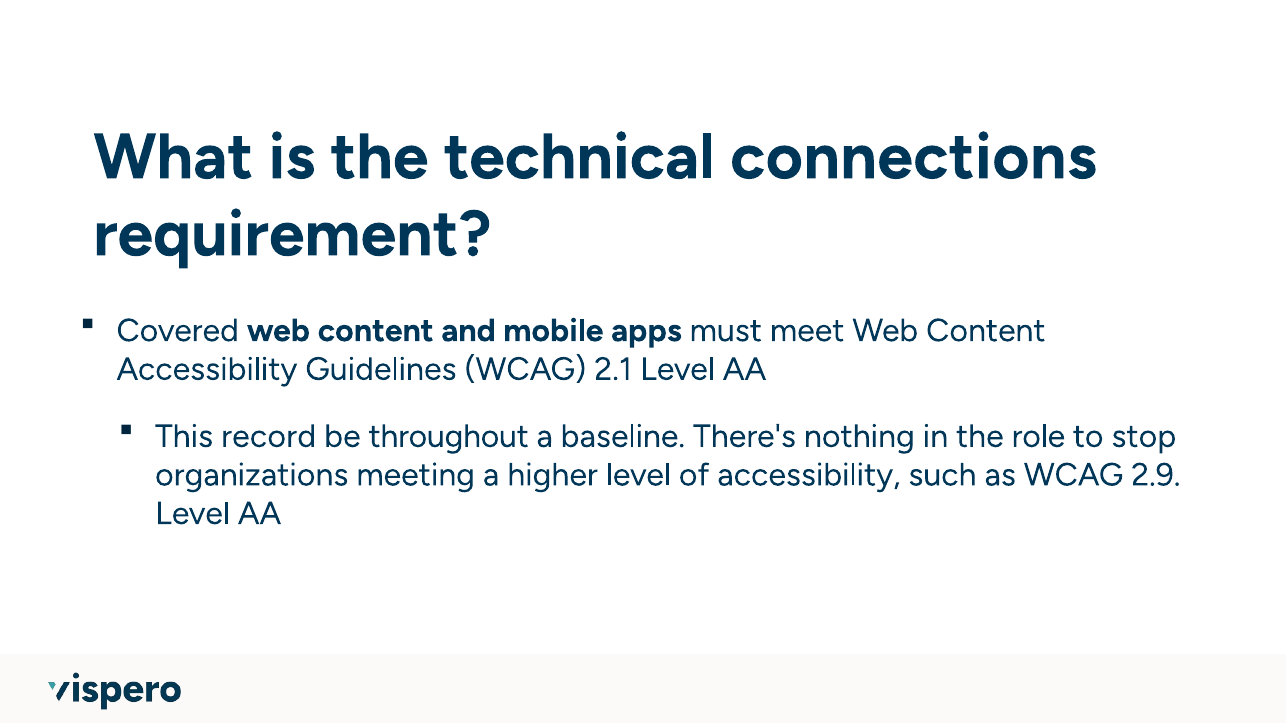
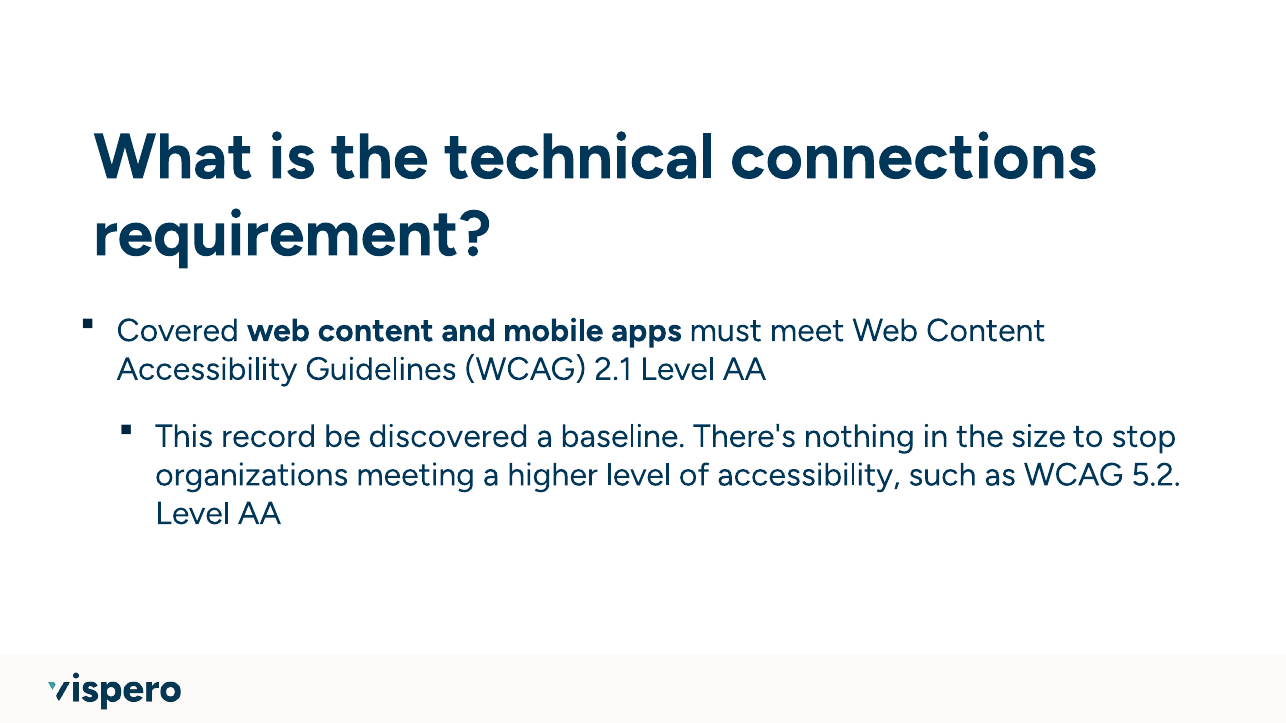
throughout: throughout -> discovered (448, 437)
role: role -> size (1038, 437)
2.9: 2.9 -> 5.2 (1156, 475)
